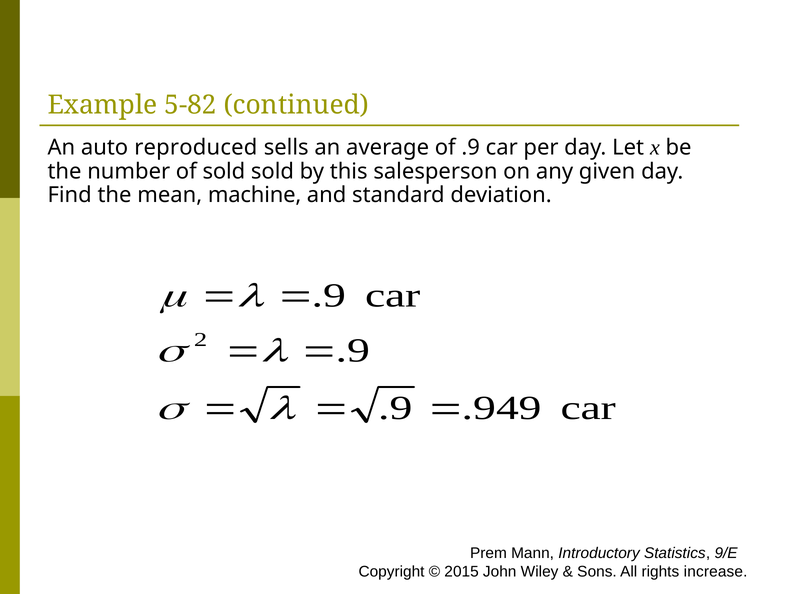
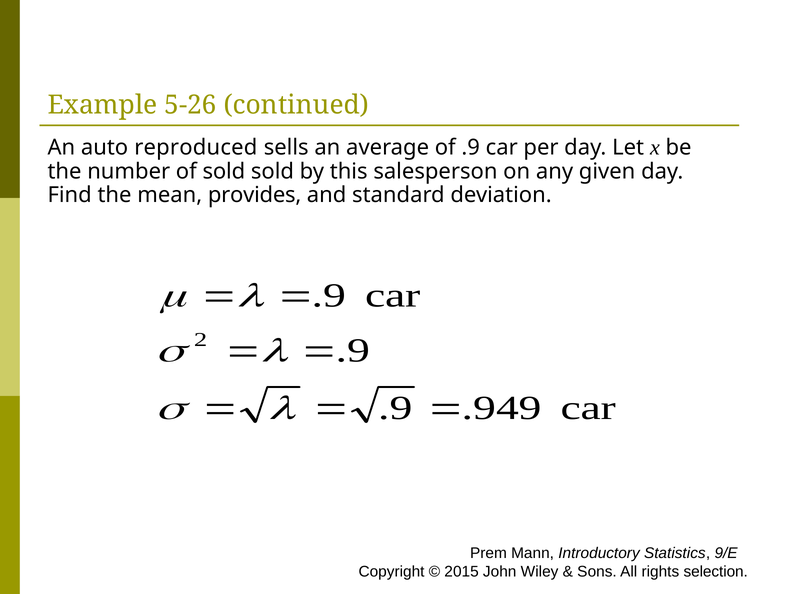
5-82: 5-82 -> 5-26 (191, 105)
machine: machine -> provides (255, 195)
increase: increase -> selection (716, 572)
